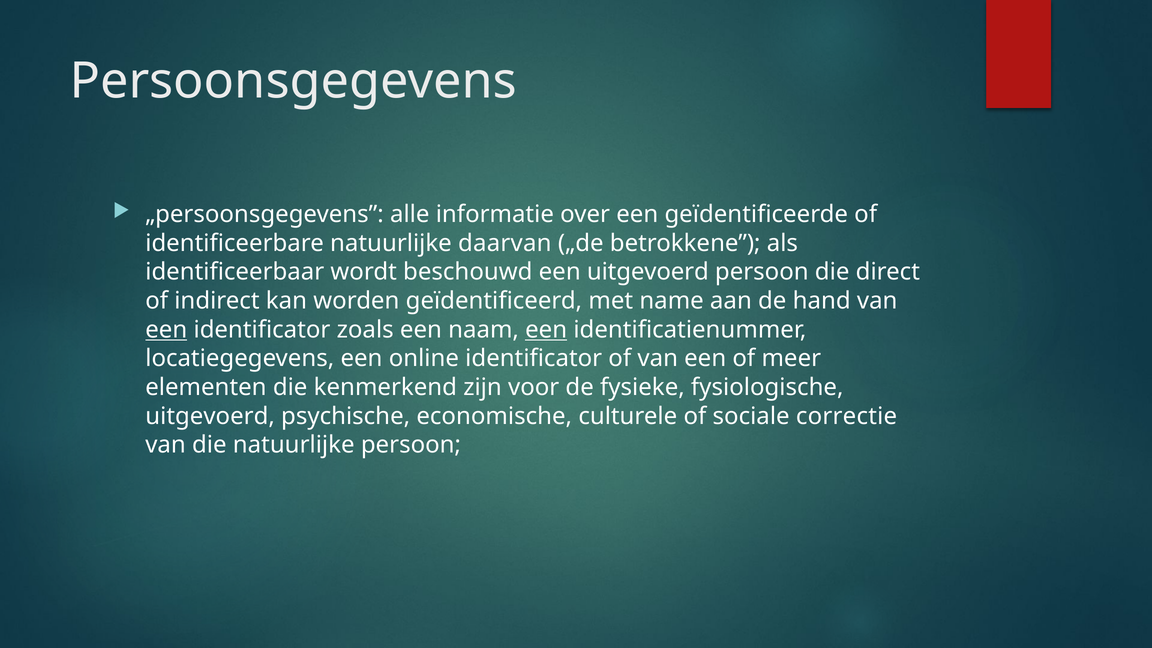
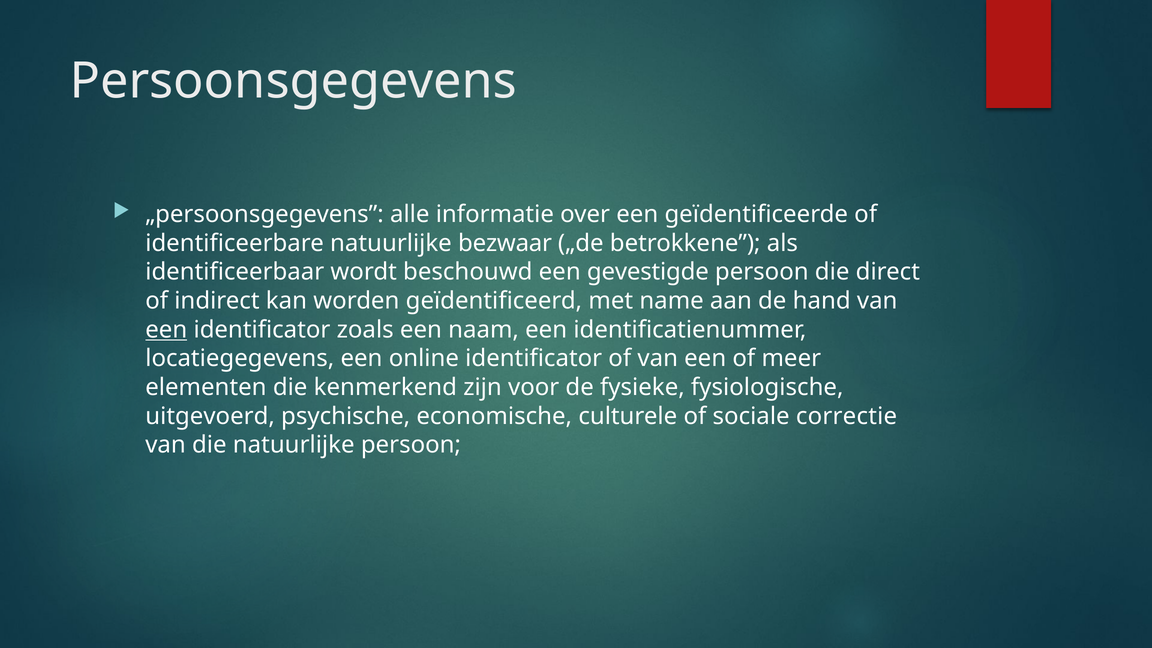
daarvan: daarvan -> bezwaar (505, 243)
een uitgevoerd: uitgevoerd -> gevestigde (648, 272)
een underline: present -> none (546, 330)
